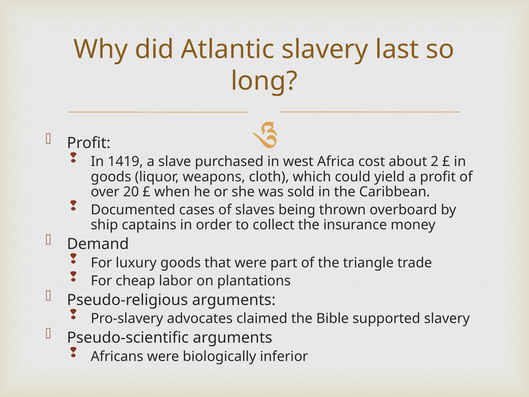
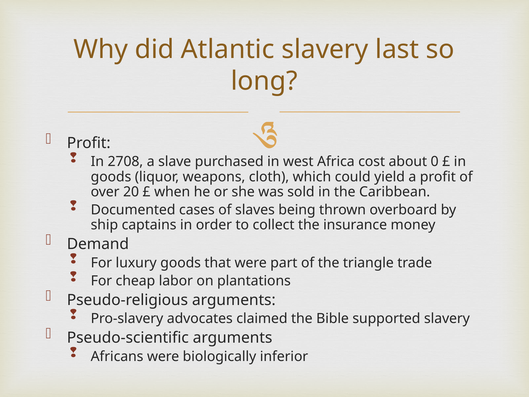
1419: 1419 -> 2708 (125, 162)
2: 2 -> 0 (435, 162)
